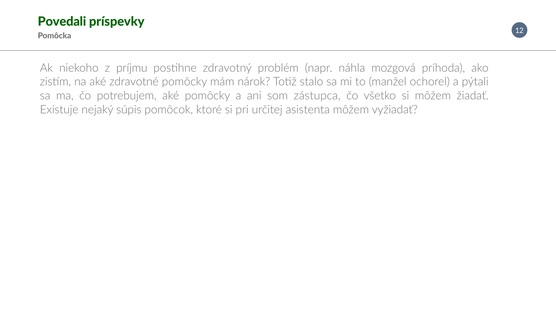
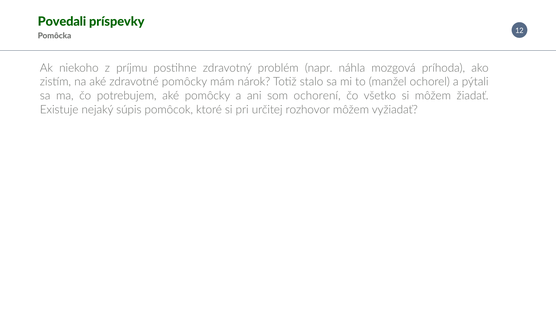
zástupca: zástupca -> ochorení (317, 96)
asistenta: asistenta -> rozhovor (308, 110)
